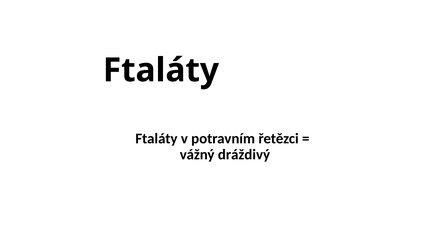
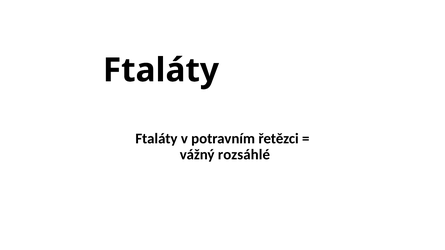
dráždivý: dráždivý -> rozsáhlé (244, 155)
